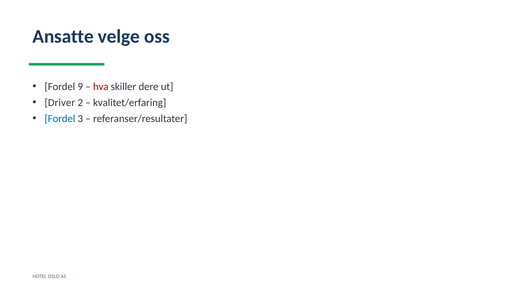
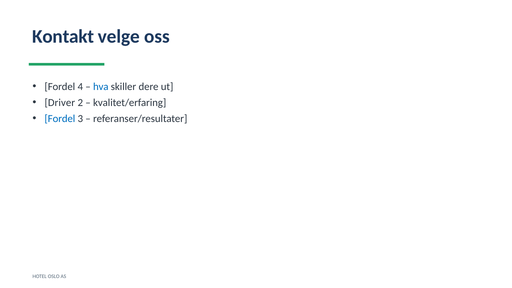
Ansatte: Ansatte -> Kontakt (63, 37)
9: 9 -> 4 (80, 87)
hva colour: red -> blue (101, 87)
